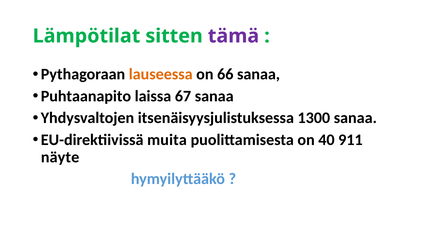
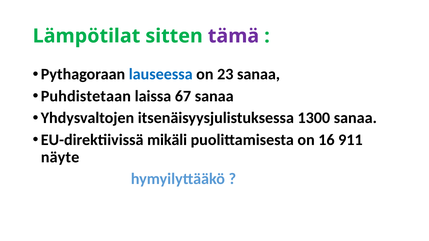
lauseessa colour: orange -> blue (161, 74)
66: 66 -> 23 (225, 74)
Puhtaanapito: Puhtaanapito -> Puhdistetaan (86, 96)
muita: muita -> mikäli (167, 140)
40: 40 -> 16 (326, 140)
